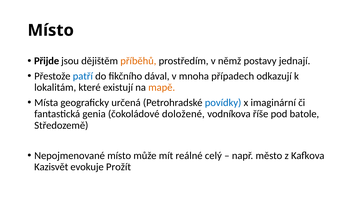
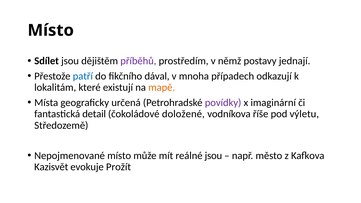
Přijde: Přijde -> Sdílet (47, 61)
příběhů colour: orange -> purple (138, 61)
povídky colour: blue -> purple (223, 103)
genia: genia -> detail (94, 114)
batole: batole -> výletu (304, 114)
reálné celý: celý -> jsou (213, 156)
